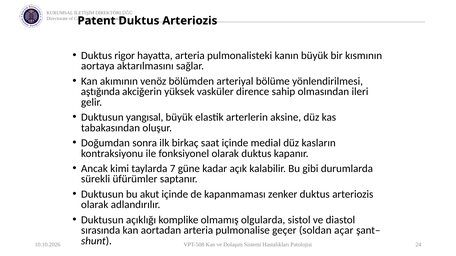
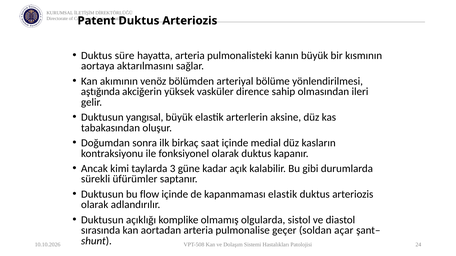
rigor: rigor -> süre (125, 56)
7: 7 -> 3 (173, 169)
akut: akut -> flow (150, 195)
kapanmaması zenker: zenker -> elastik (283, 195)
